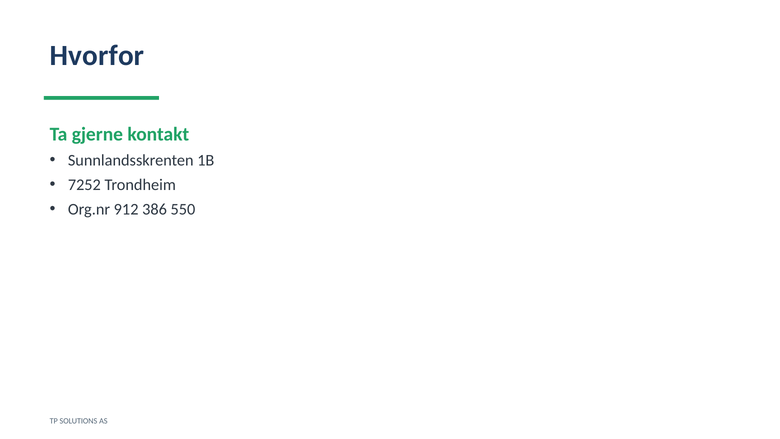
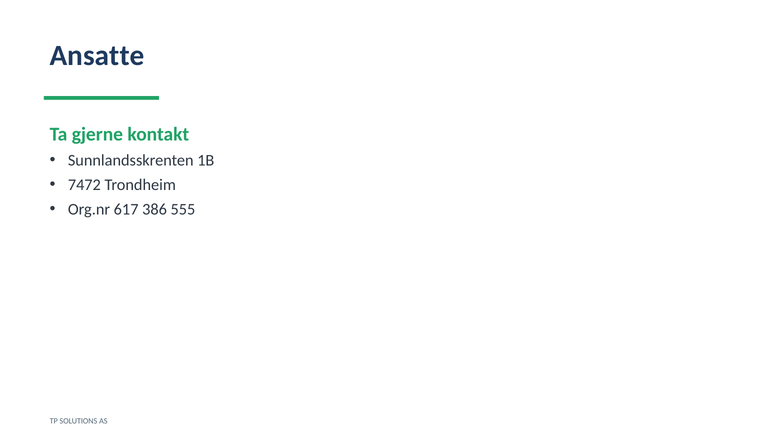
Hvorfor: Hvorfor -> Ansatte (97, 56)
7252: 7252 -> 7472 (84, 185)
912: 912 -> 617 (126, 209)
550: 550 -> 555 (183, 209)
